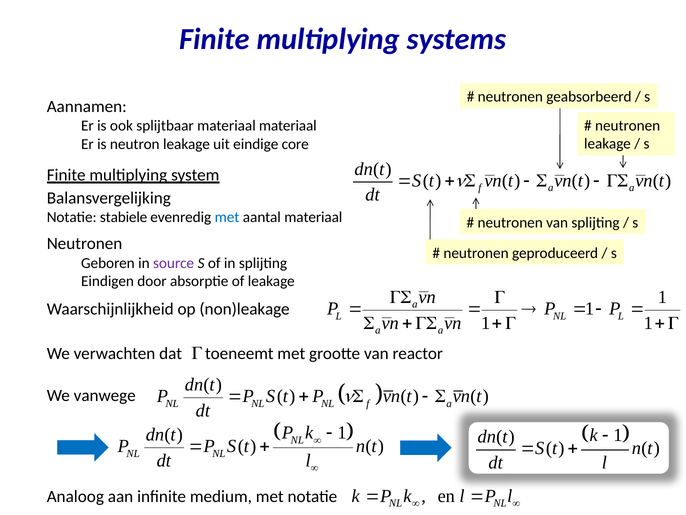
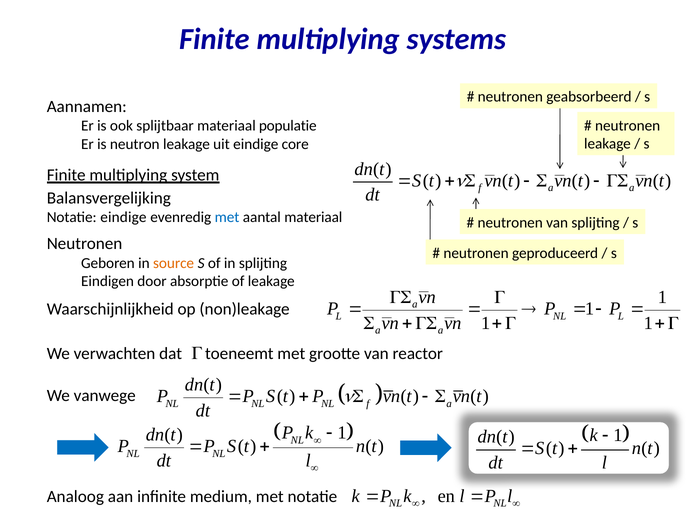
materiaal materiaal: materiaal -> populatie (288, 126)
Notatie stabiele: stabiele -> eindige (123, 217)
source colour: purple -> orange (174, 263)
